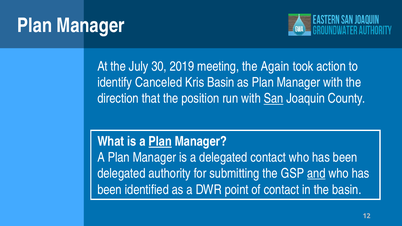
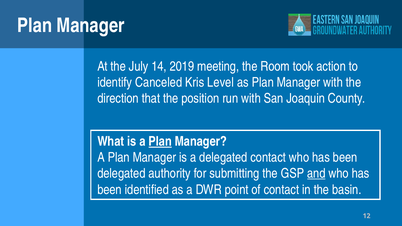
30: 30 -> 14 (159, 66)
Again: Again -> Room (275, 66)
Kris Basin: Basin -> Level (221, 83)
San underline: present -> none (274, 99)
